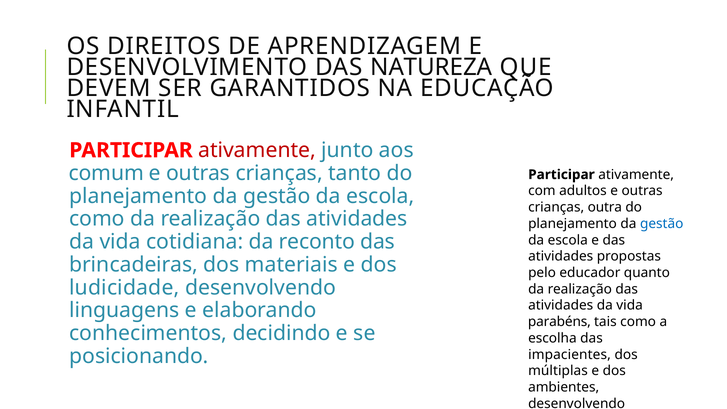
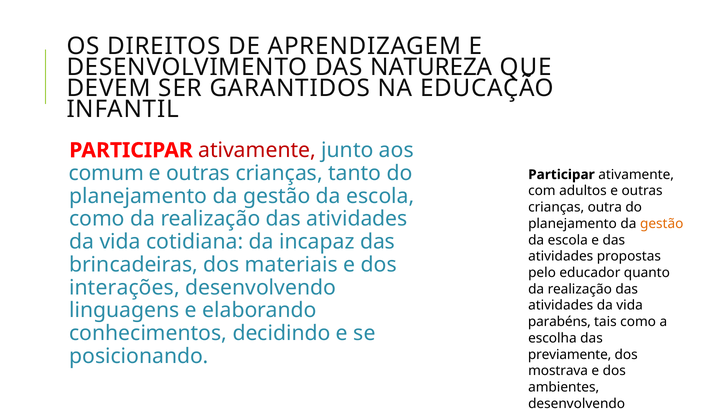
gestão colour: blue -> orange (662, 224)
reconto: reconto -> incapaz (317, 242)
ludicidade: ludicidade -> interações (124, 287)
impacientes: impacientes -> previamente (570, 355)
múltiplas: múltiplas -> mostrava (558, 371)
